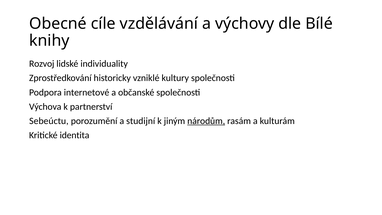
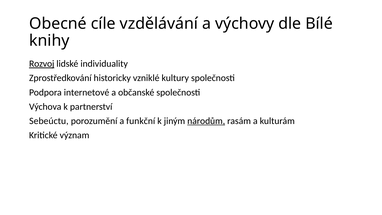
Rozvoj underline: none -> present (42, 64)
studijní: studijní -> funkční (141, 121)
identita: identita -> význam (75, 135)
